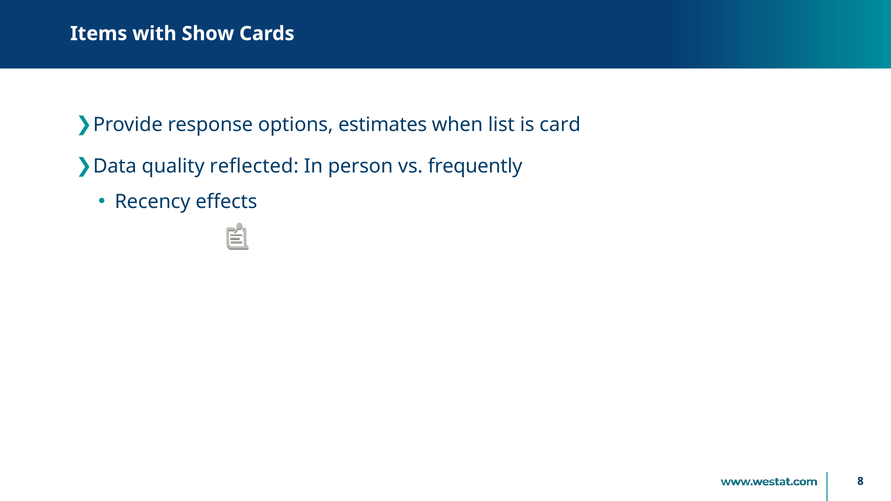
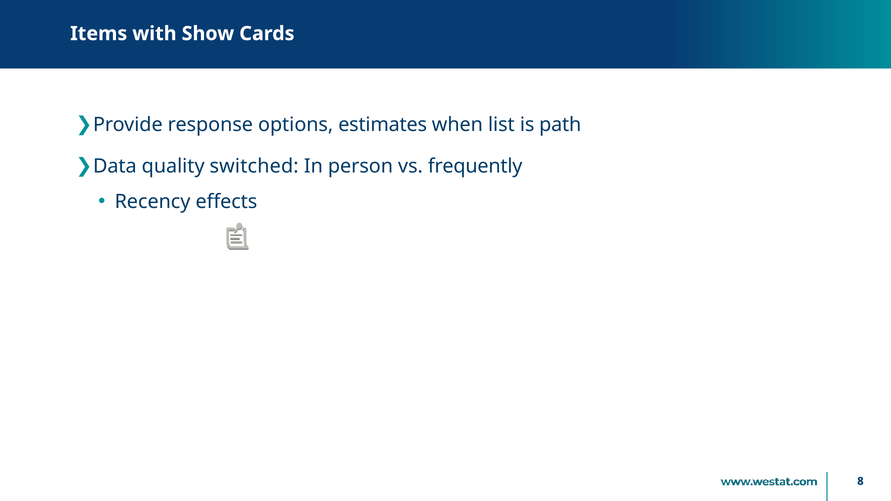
card: card -> path (560, 125)
reflected: reflected -> switched (254, 166)
